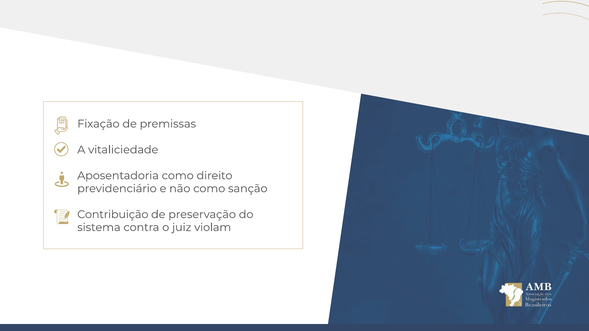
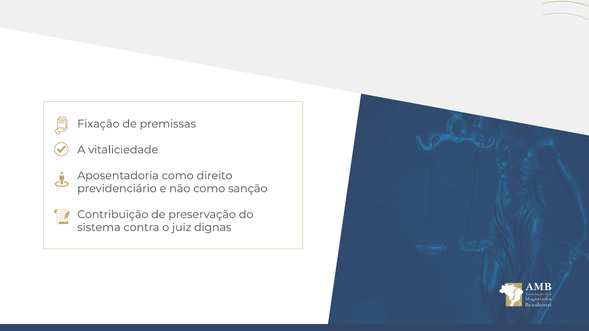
violam: violam -> dignas (213, 228)
